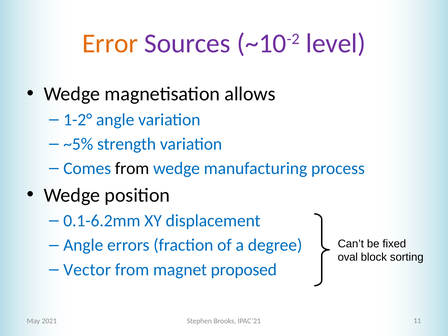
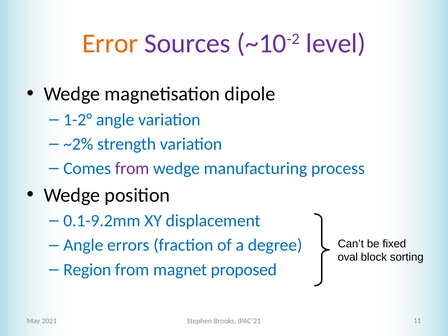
allows: allows -> dipole (250, 94)
~5%: ~5% -> ~2% (78, 144)
from colour: black -> purple (132, 169)
0.1-6.2mm: 0.1-6.2mm -> 0.1-9.2mm (102, 221)
Vector: Vector -> Region (87, 270)
